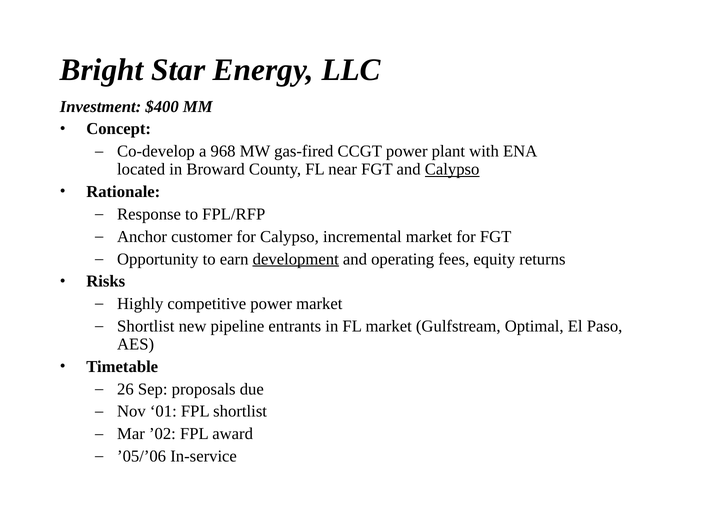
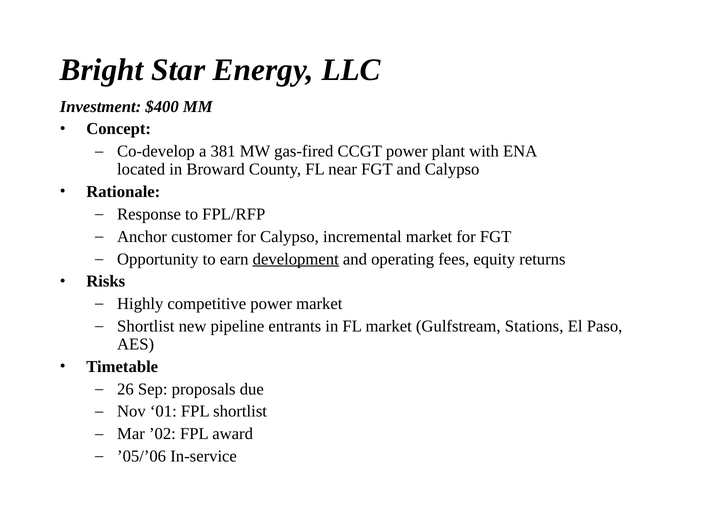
968: 968 -> 381 (223, 151)
Calypso underline: present -> none (452, 169)
Optimal: Optimal -> Stations (534, 326)
